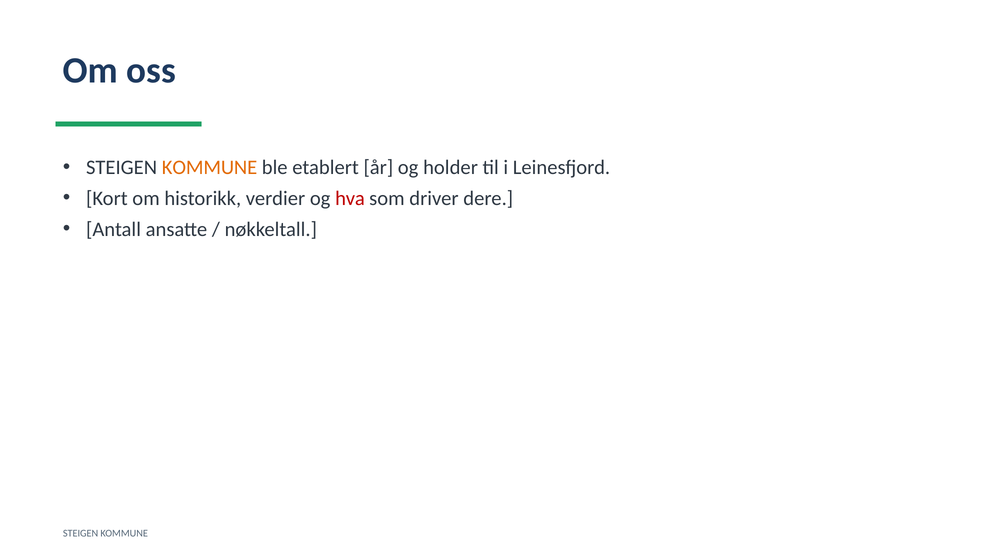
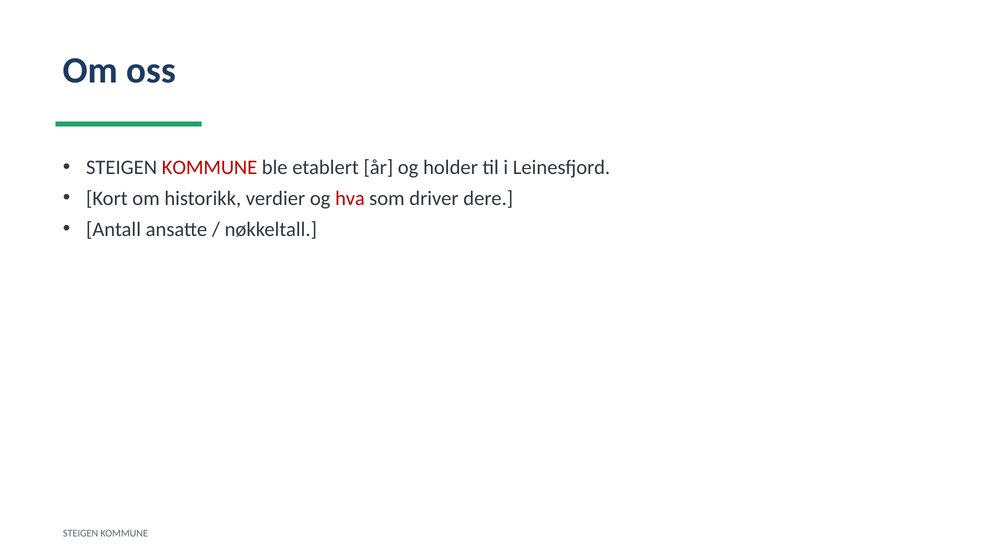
KOMMUNE colour: orange -> red (210, 168)
